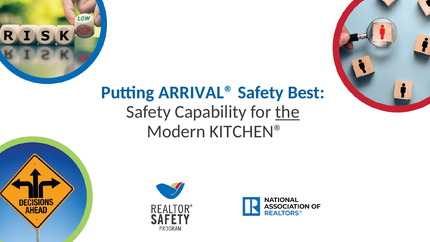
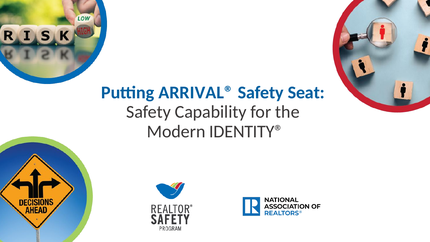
Best: Best -> Seat (306, 92)
the underline: present -> none (287, 112)
KITCHEN®: KITCHEN® -> IDENTITY® (246, 132)
